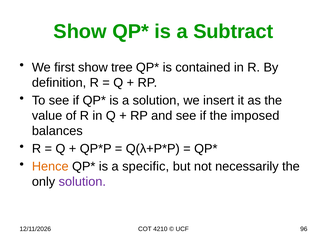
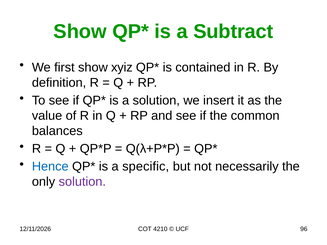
tree: tree -> xyiz (122, 67)
imposed: imposed -> common (255, 116)
Hence colour: orange -> blue (50, 167)
